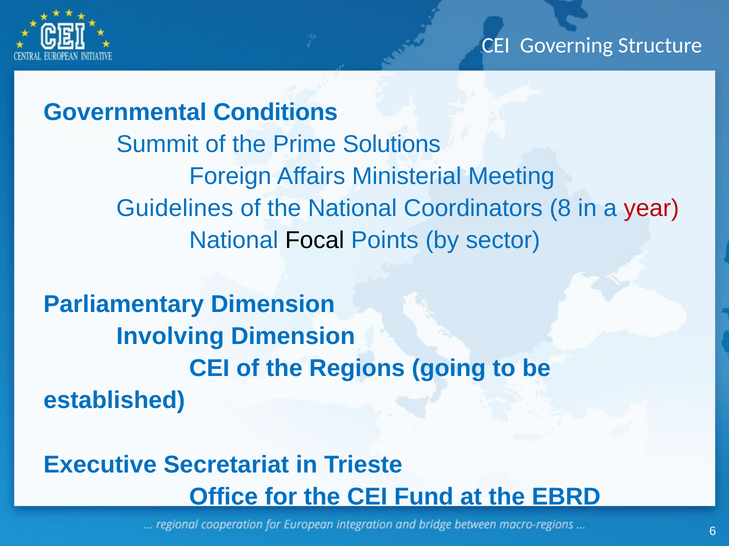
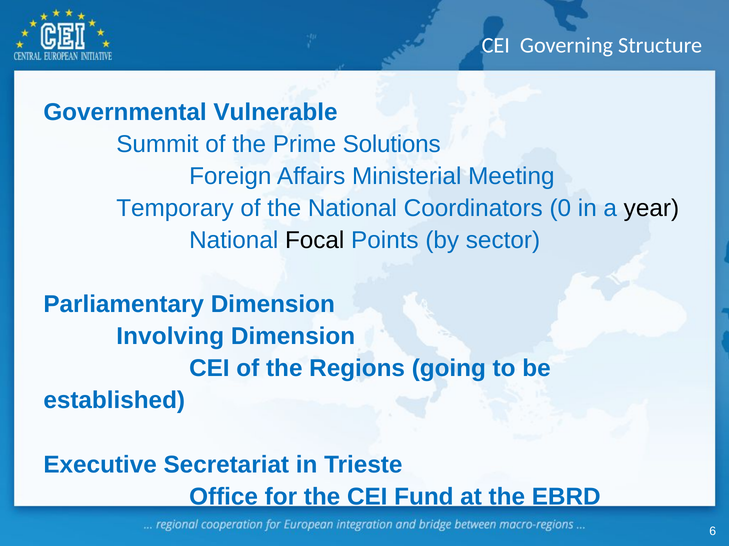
Conditions: Conditions -> Vulnerable (275, 112)
Guidelines: Guidelines -> Temporary (175, 209)
8: 8 -> 0 (560, 209)
year colour: red -> black (651, 209)
